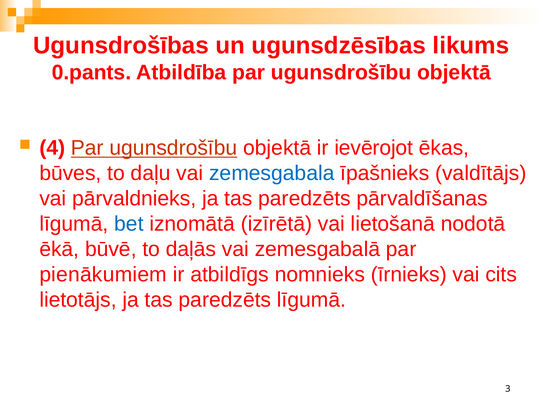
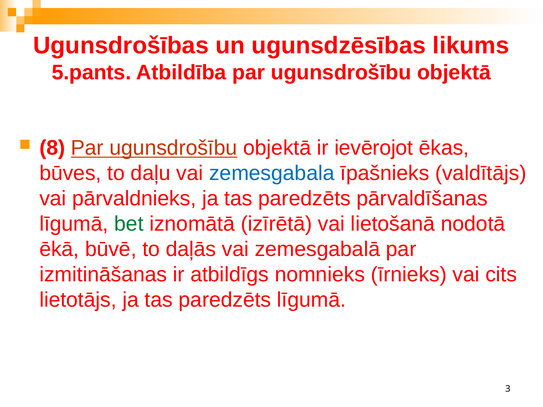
0.pants: 0.pants -> 5.pants (91, 73)
4: 4 -> 8 (52, 148)
bet colour: blue -> green (129, 224)
pienākumiem: pienākumiem -> izmitināšanas (103, 275)
